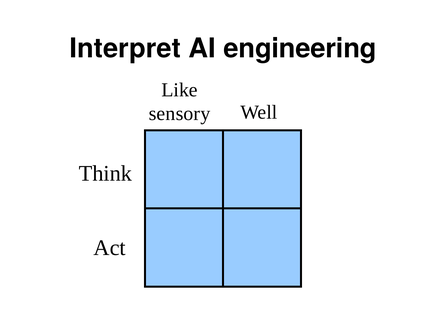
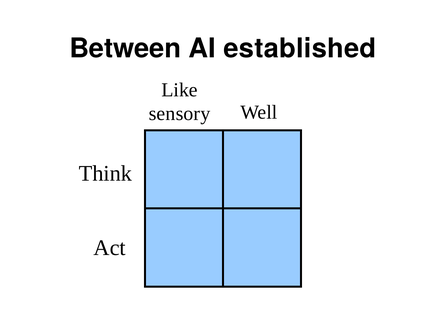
Interpret: Interpret -> Between (125, 48)
engineering: engineering -> established (300, 48)
